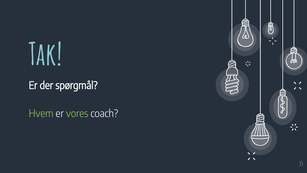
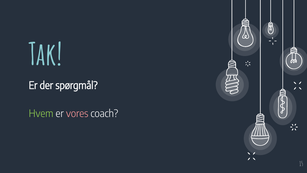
vores colour: light green -> pink (77, 114)
